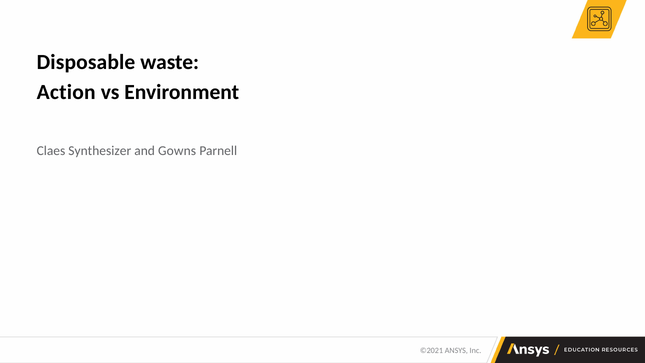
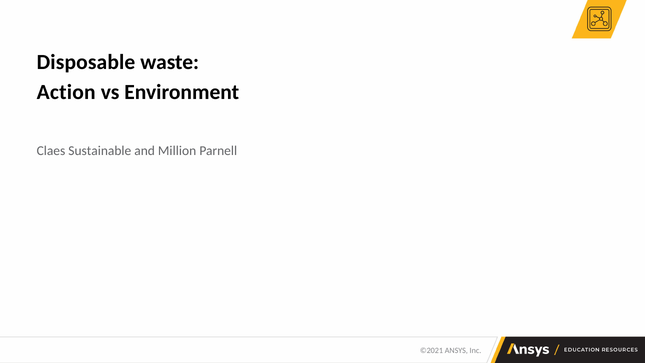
Synthesizer: Synthesizer -> Sustainable (100, 151)
Gowns: Gowns -> Million (177, 151)
